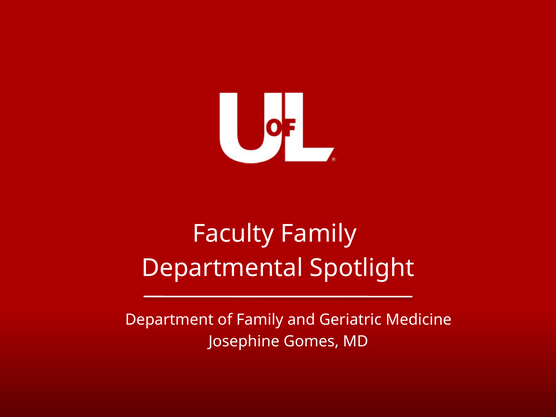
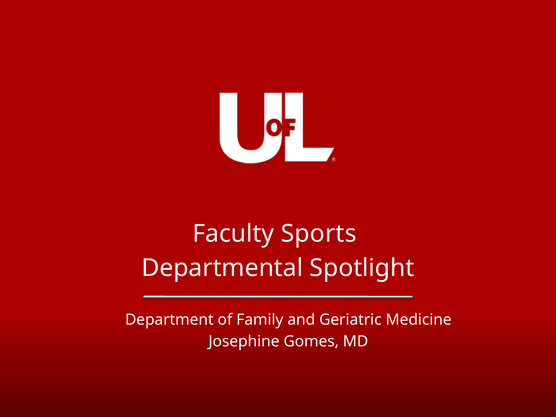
Faculty Family: Family -> Sports (319, 234)
